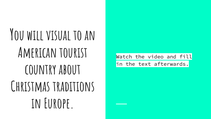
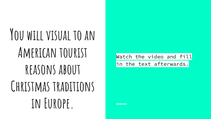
country: country -> reasons (41, 70)
